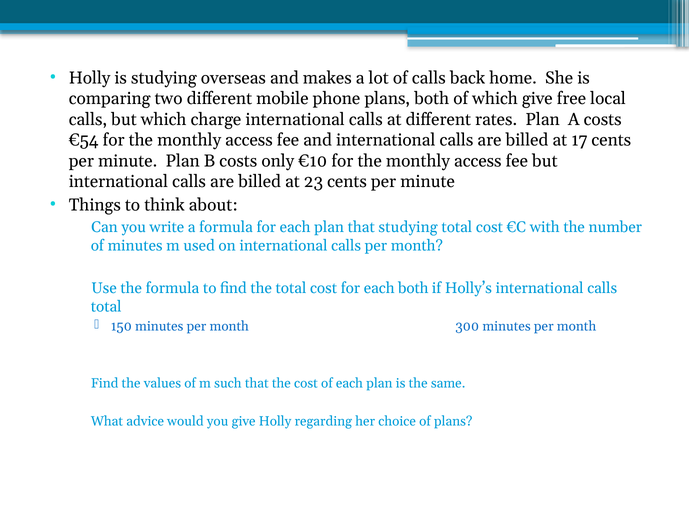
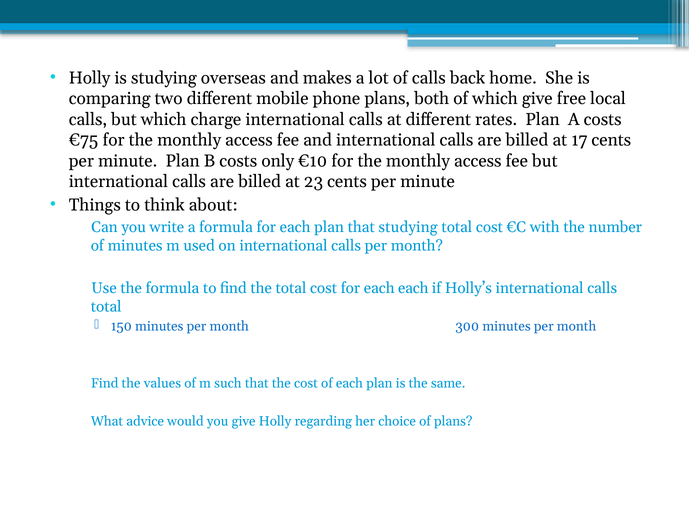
€54: €54 -> €75 (84, 140)
each both: both -> each (413, 288)
